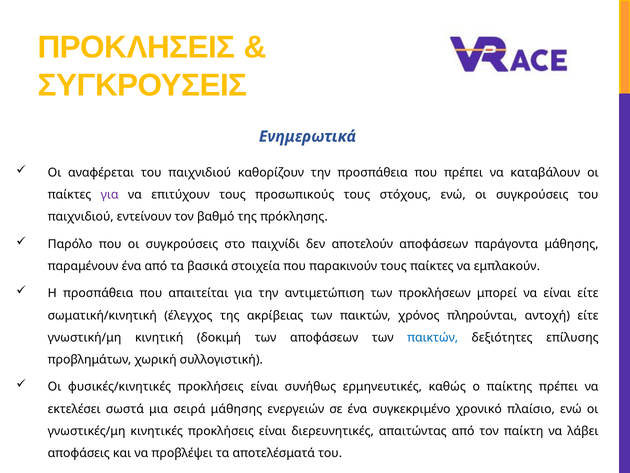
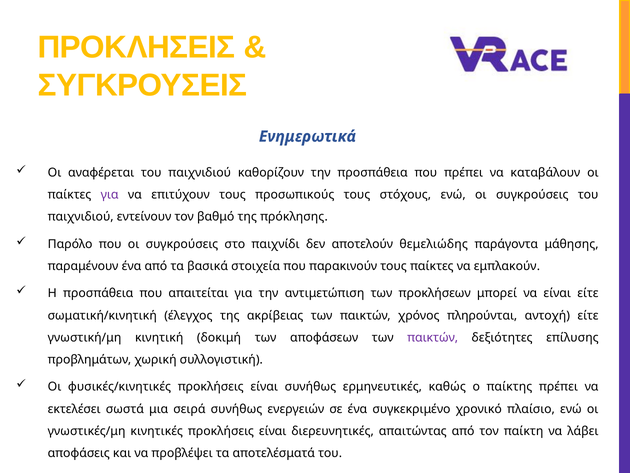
αποτελούν αποφάσεων: αποφάσεων -> θεμελιώδης (434, 244)
παικτών colour: blue -> purple (433, 337)
σειρά μάθησης: μάθησης -> συνήθως (236, 409)
